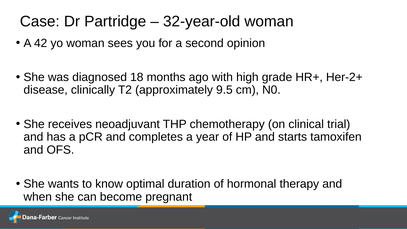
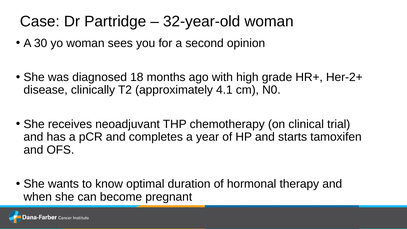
42: 42 -> 30 (41, 43)
9.5: 9.5 -> 4.1 (224, 90)
